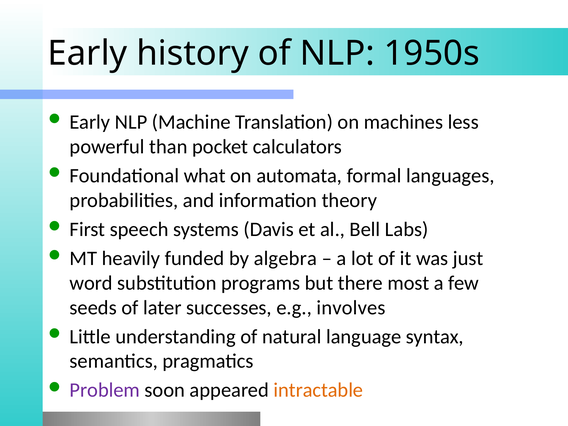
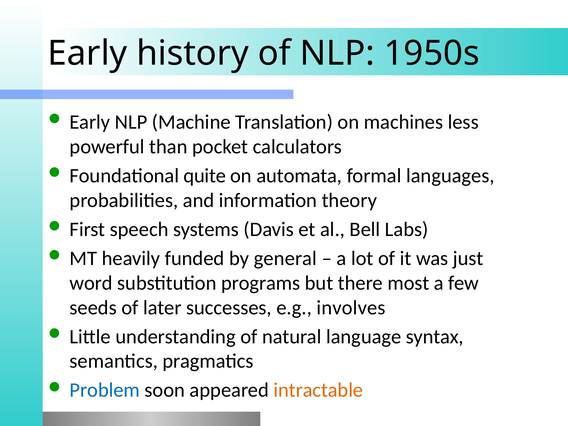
what: what -> quite (205, 176)
algebra: algebra -> general (285, 258)
Problem colour: purple -> blue (105, 390)
